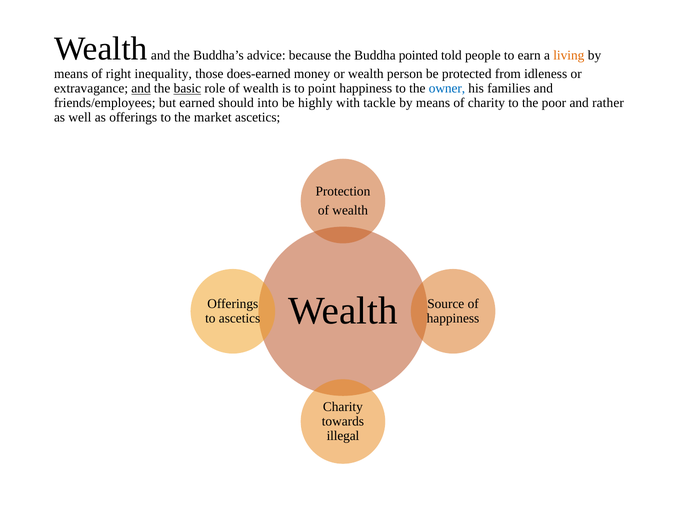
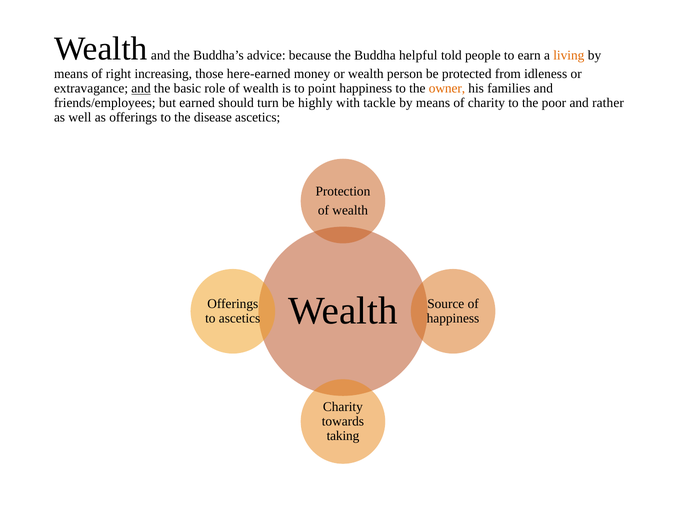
pointed: pointed -> helpful (418, 55)
inequality: inequality -> increasing (163, 74)
does-earned: does-earned -> here-earned (259, 74)
basic underline: present -> none (187, 88)
owner colour: blue -> orange (447, 88)
into: into -> turn (268, 103)
market: market -> disease (213, 117)
illegal: illegal -> taking (343, 435)
